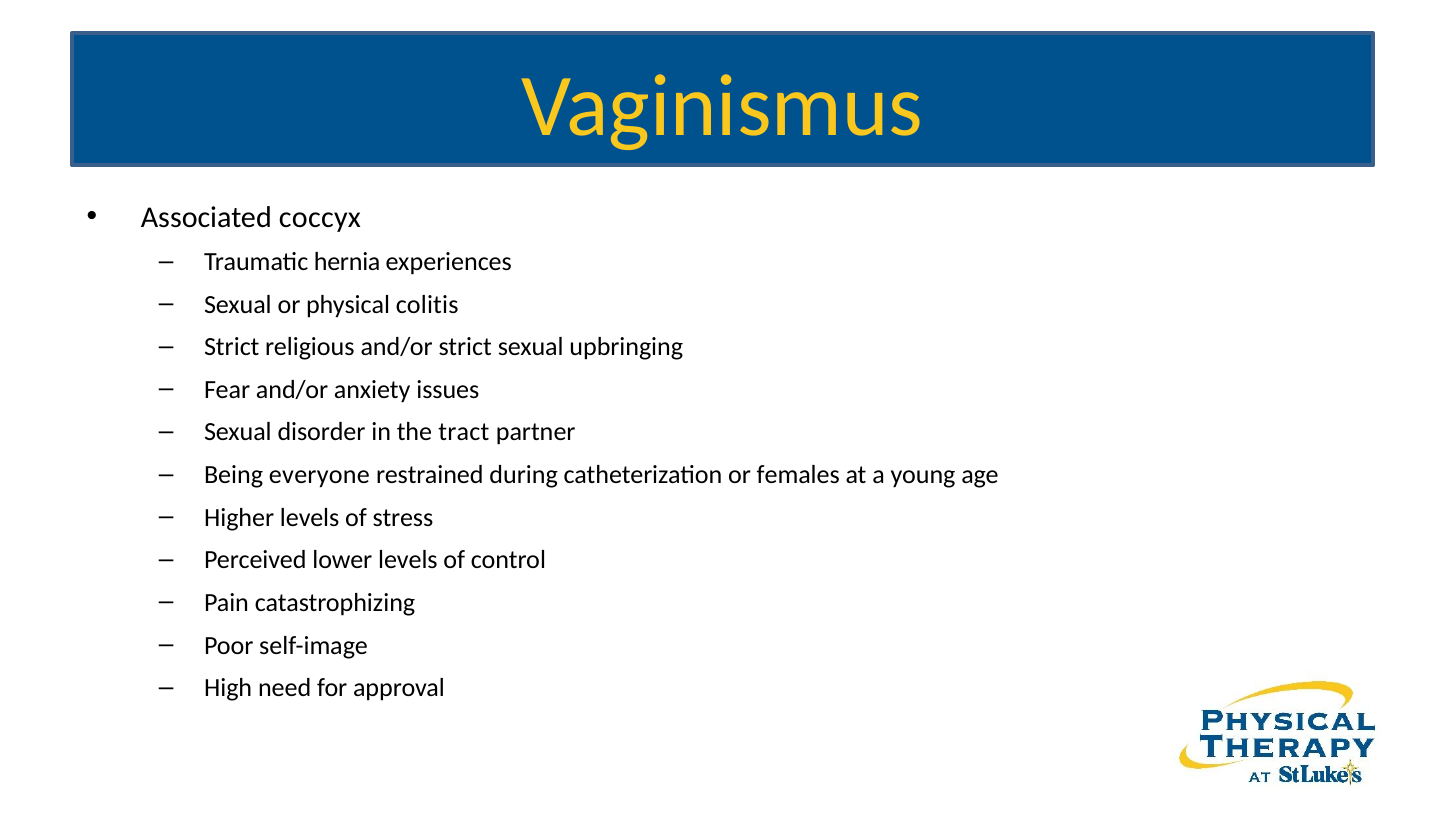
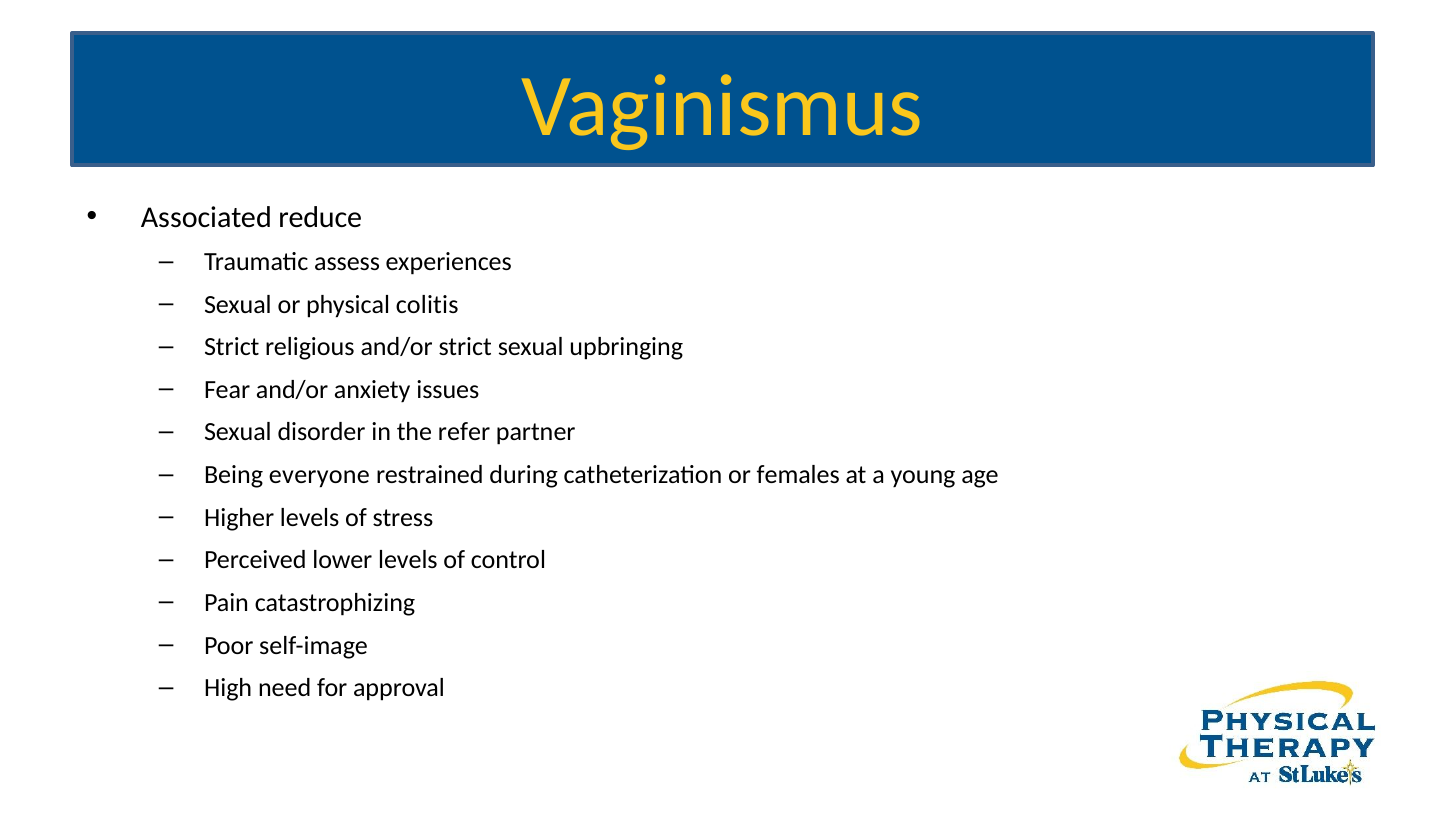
coccyx: coccyx -> reduce (320, 217)
hernia: hernia -> assess (347, 262)
tract: tract -> refer (464, 432)
